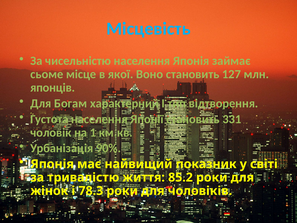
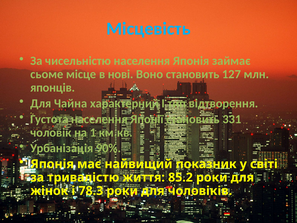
якої: якої -> нові (121, 74)
Богам: Богам -> Чайна (71, 103)
